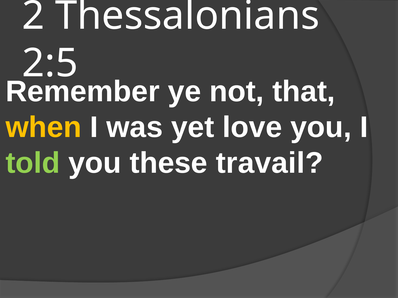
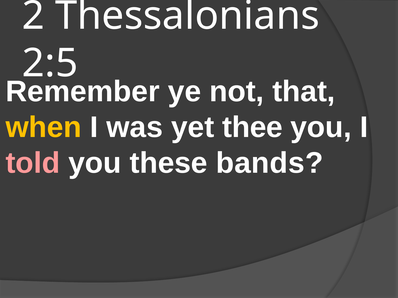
love: love -> thee (252, 127)
told colour: light green -> pink (33, 163)
travail: travail -> bands (270, 163)
